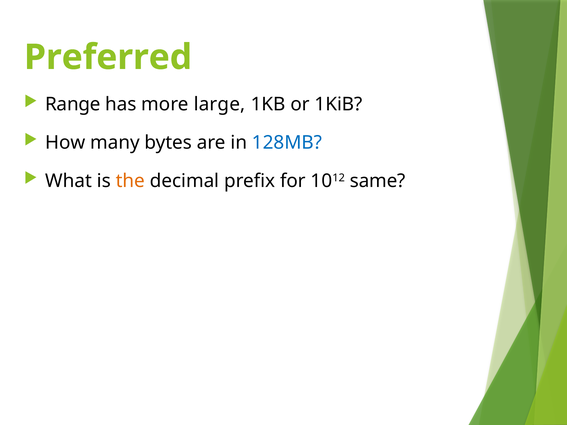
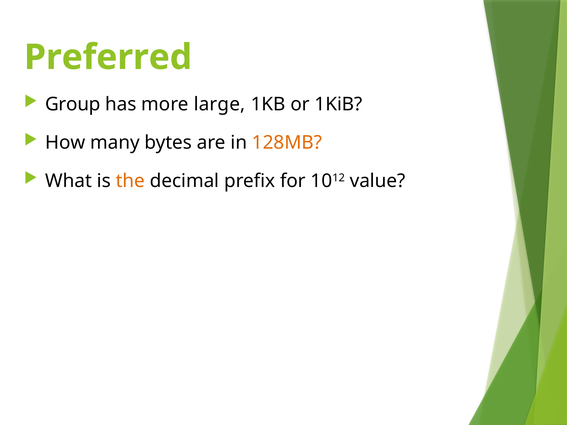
Range: Range -> Group (73, 104)
128MB colour: blue -> orange (287, 143)
same: same -> value (378, 181)
